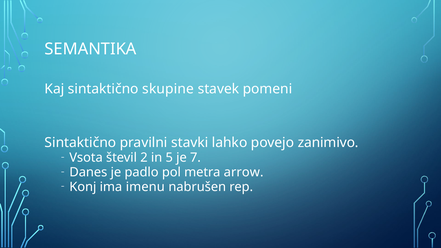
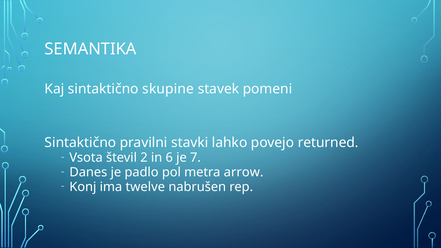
zanimivo: zanimivo -> returned (328, 143)
5: 5 -> 6 (169, 158)
imenu: imenu -> twelve (145, 187)
